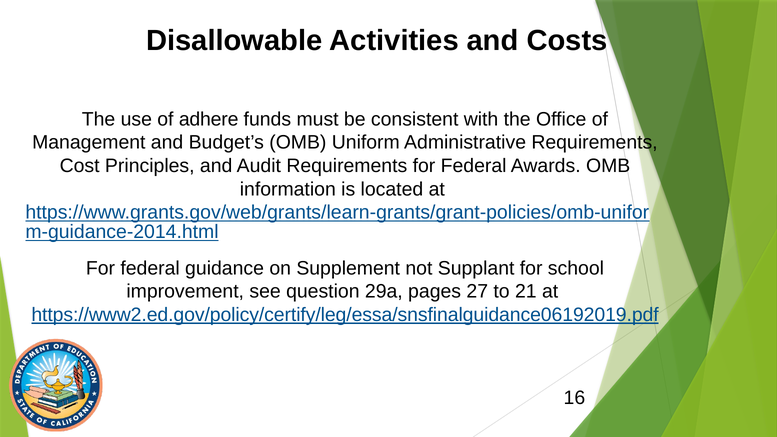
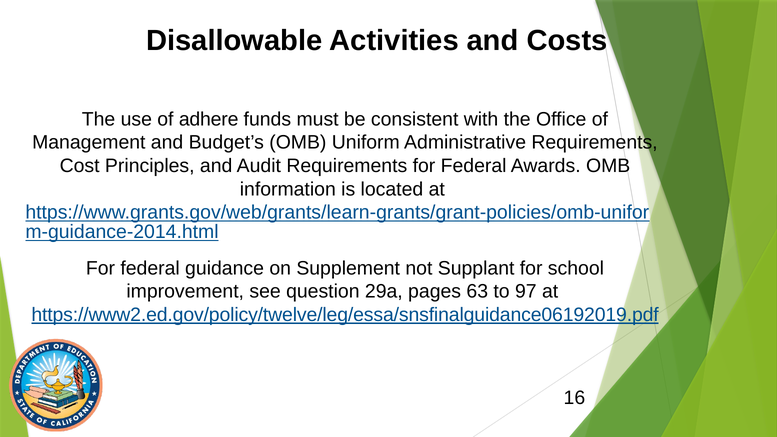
27: 27 -> 63 (477, 291)
21: 21 -> 97 (526, 291)
https://www2.ed.gov/policy/certify/leg/essa/snsfinalguidance06192019.pdf: https://www2.ed.gov/policy/certify/leg/essa/snsfinalguidance06192019.pdf -> https://www2.ed.gov/policy/twelve/leg/essa/snsfinalguidance06192019.pdf (345, 315)
